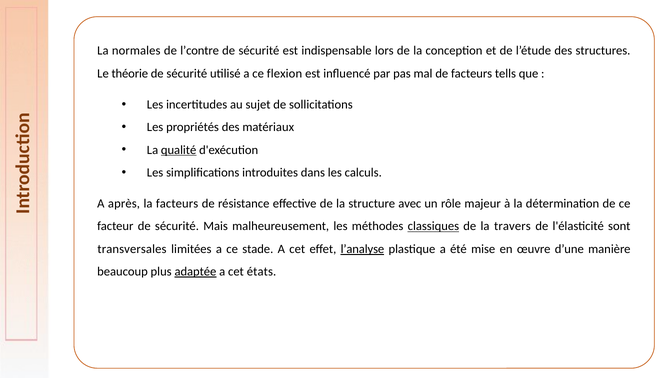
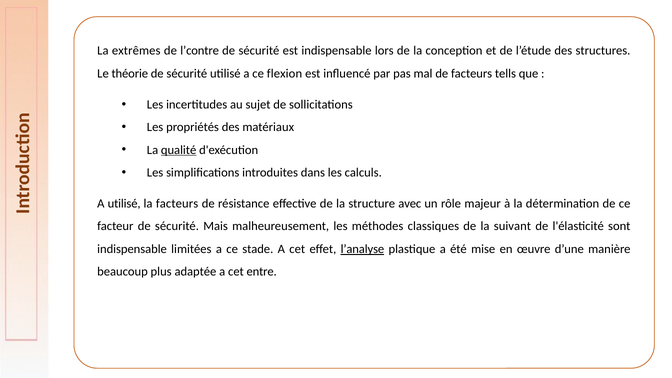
normales: normales -> extrêmes (136, 51)
A après: après -> utilisé (124, 204)
classiques underline: present -> none (433, 226)
travers: travers -> suivant (512, 226)
transversales: transversales -> indispensable (132, 249)
adaptée underline: present -> none (195, 272)
états: états -> entre (262, 272)
